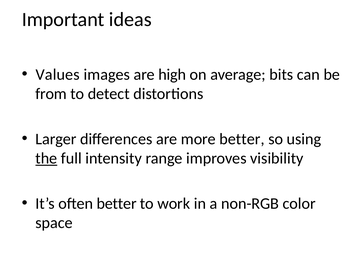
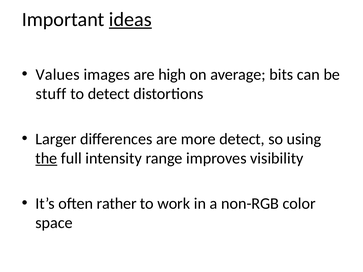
ideas underline: none -> present (130, 20)
from: from -> stuff (51, 94)
more better: better -> detect (242, 139)
often better: better -> rather (117, 204)
